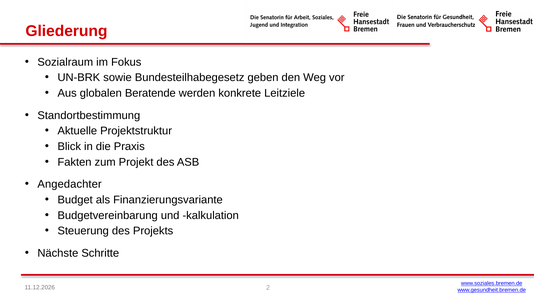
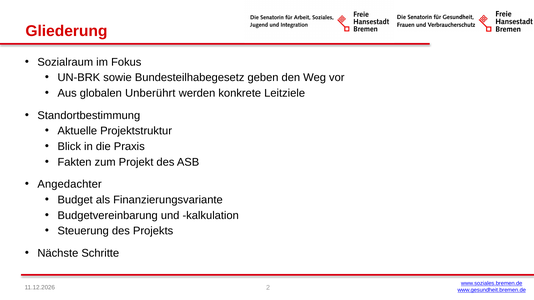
Beratende: Beratende -> Unberührt (150, 93)
